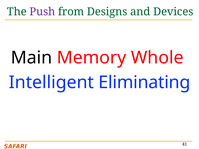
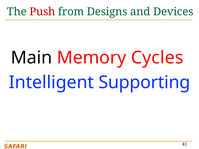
Push colour: purple -> red (42, 12)
Whole: Whole -> Cycles (157, 58)
Eliminating: Eliminating -> Supporting (144, 82)
